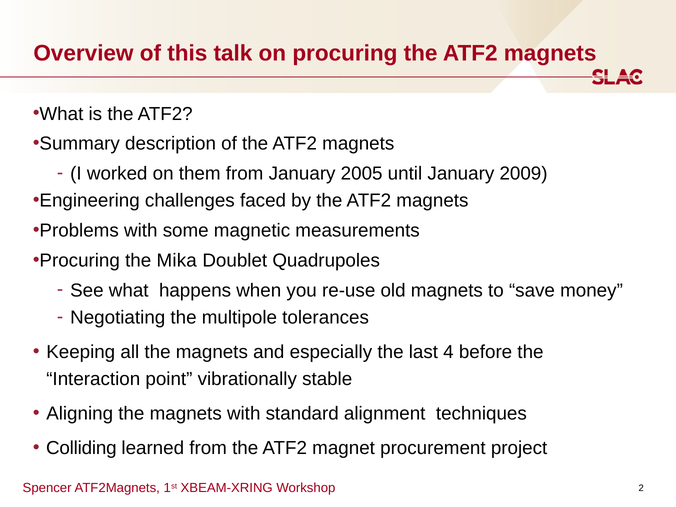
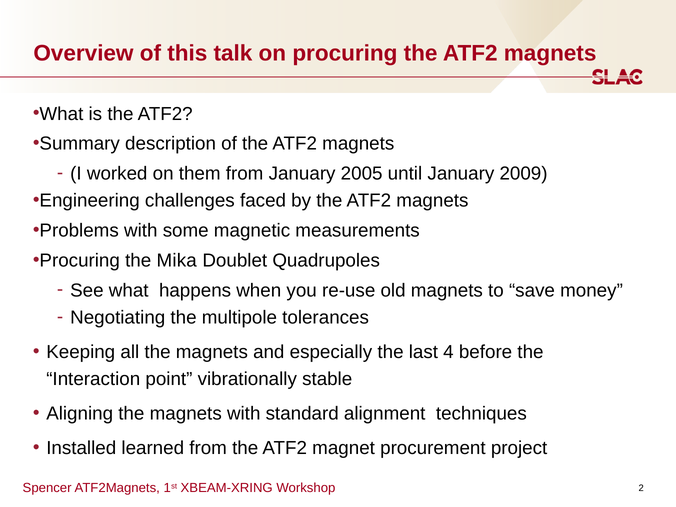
Colliding: Colliding -> Installed (81, 448)
